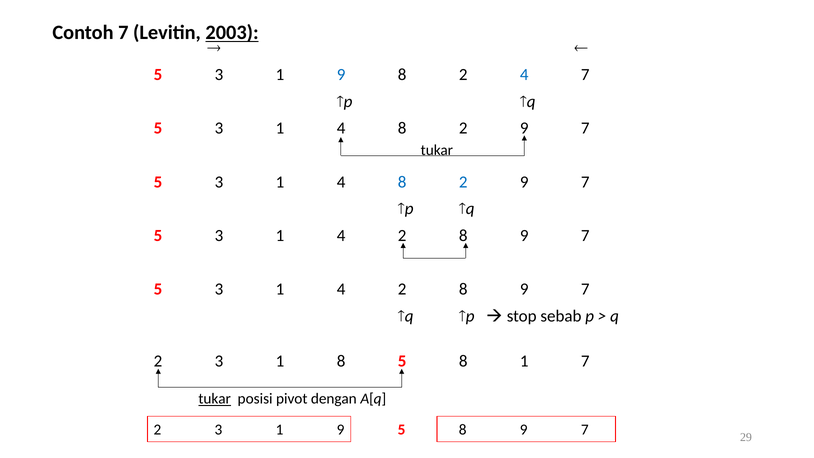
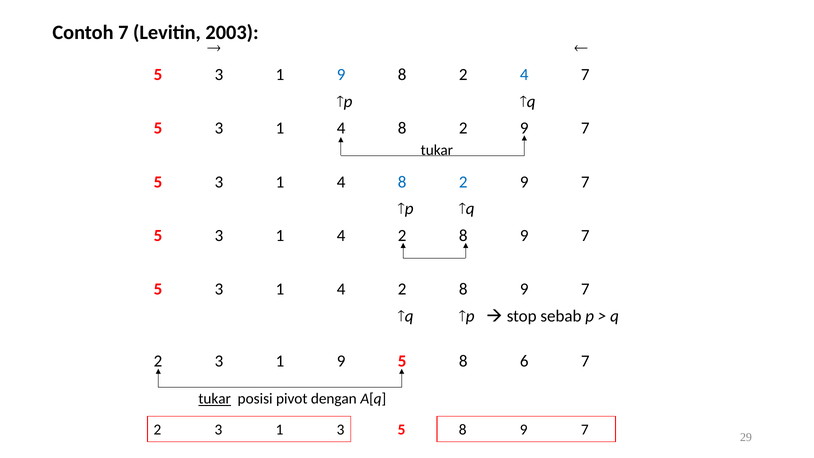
2003 underline: present -> none (232, 33)
2 3 1 8: 8 -> 9 (341, 361)
8 1: 1 -> 6 (524, 361)
2 3 1 9: 9 -> 3 (341, 429)
